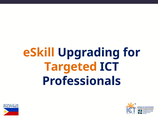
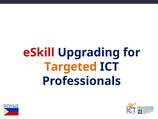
eSkill colour: orange -> red (39, 52)
